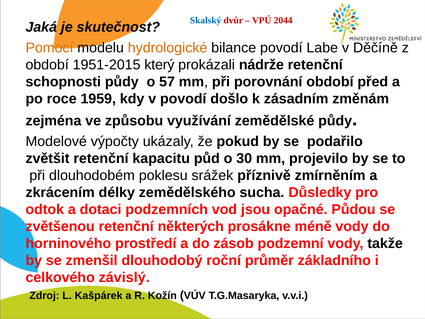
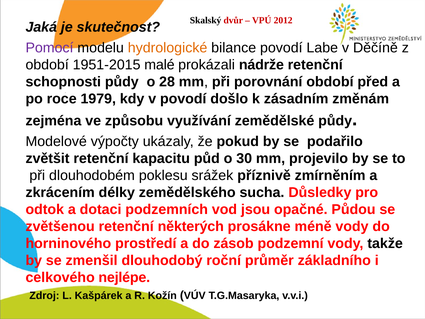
Skalský colour: blue -> black (206, 21)
2044: 2044 -> 2012 (283, 21)
Pomocí colour: orange -> purple (49, 48)
který: který -> malé (159, 65)
57: 57 -> 28 (167, 82)
1959: 1959 -> 1979 (98, 99)
závislý: závislý -> nejlépe (124, 277)
